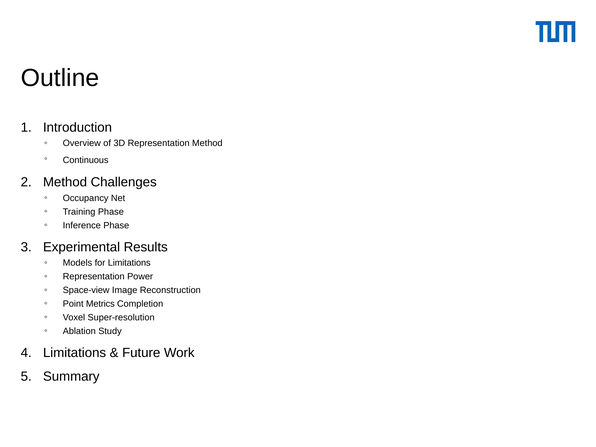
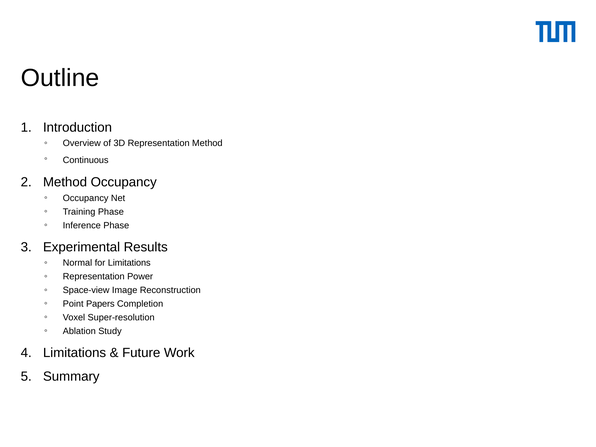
Method Challenges: Challenges -> Occupancy (124, 182)
Models: Models -> Normal (77, 263)
Metrics: Metrics -> Papers (100, 304)
